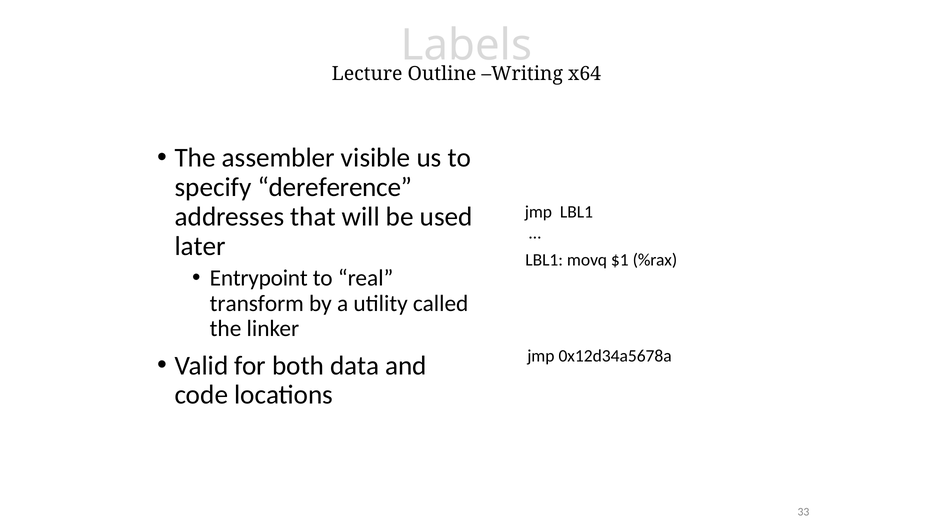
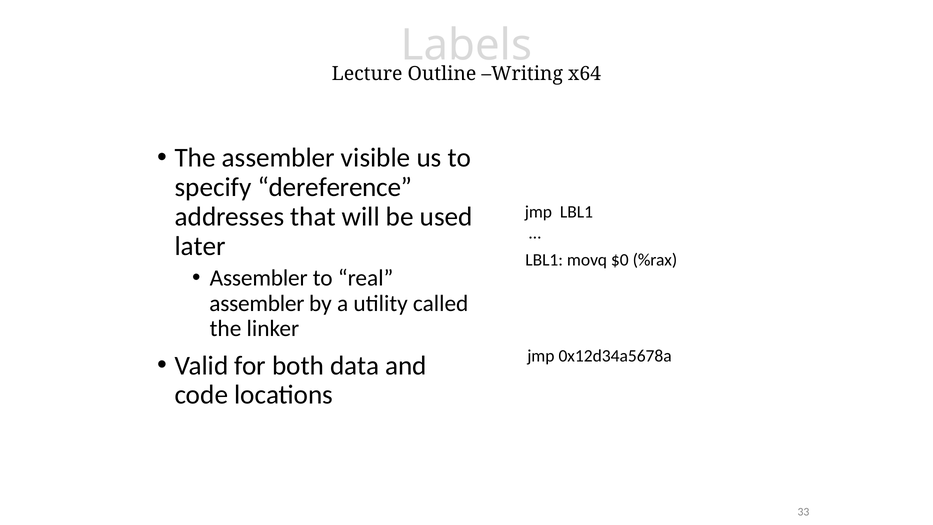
$1: $1 -> $0 (620, 260)
Entrypoint: Entrypoint -> Assembler (259, 278)
transform: transform -> assembler (257, 303)
